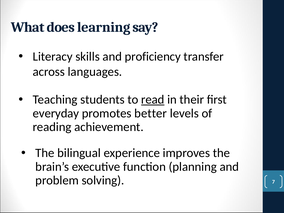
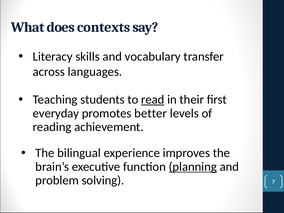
learning: learning -> contexts (104, 27)
proficiency: proficiency -> vocabulary (153, 57)
planning underline: none -> present (193, 167)
